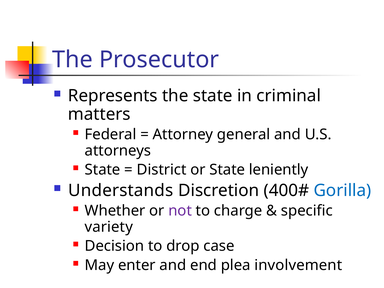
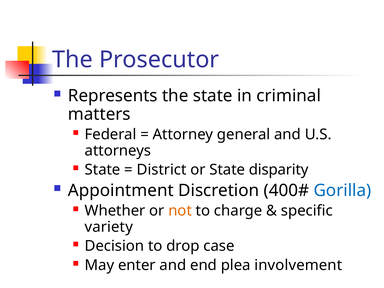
leniently: leniently -> disparity (279, 170)
Understands: Understands -> Appointment (121, 190)
not colour: purple -> orange (180, 211)
